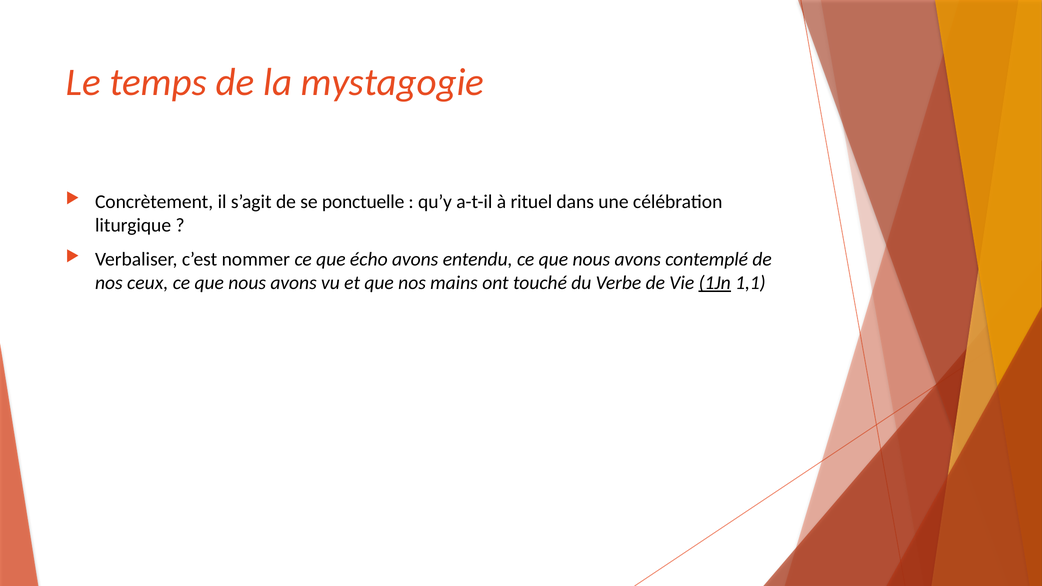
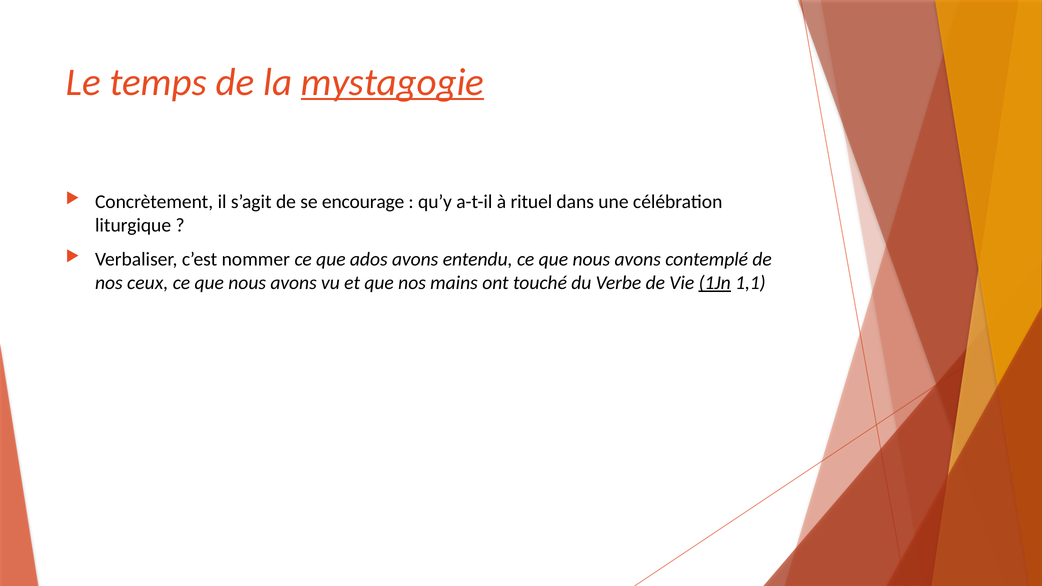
mystagogie underline: none -> present (392, 82)
ponctuelle: ponctuelle -> encourage (363, 202)
écho: écho -> ados (369, 259)
